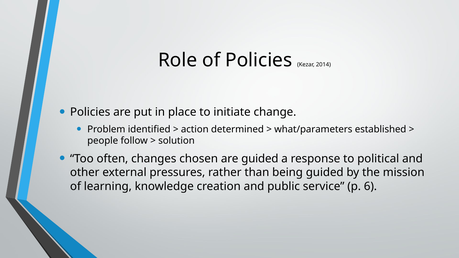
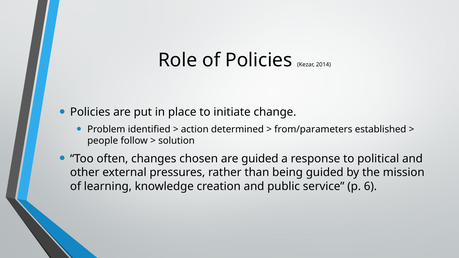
what/parameters: what/parameters -> from/parameters (313, 129)
